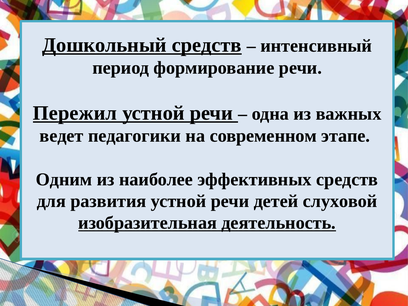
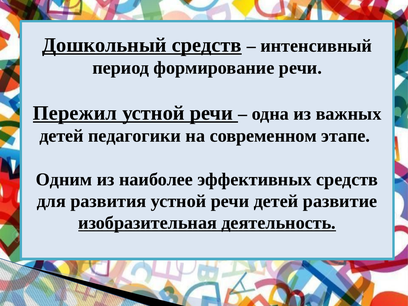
ведет: ведет -> детей (62, 136)
слуховой: слуховой -> развитие (340, 201)
